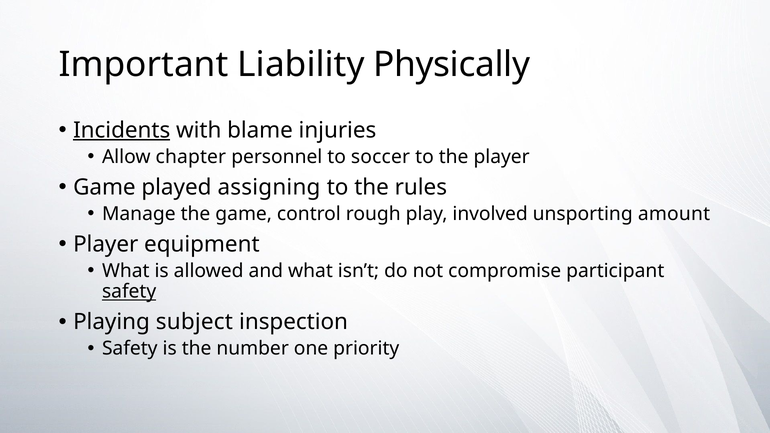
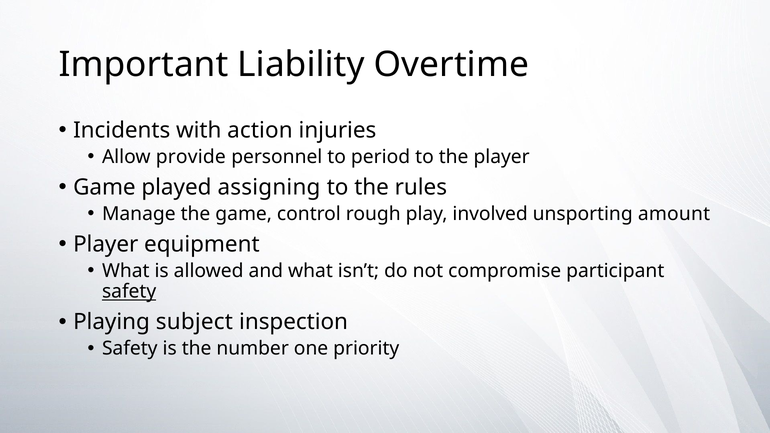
Physically: Physically -> Overtime (451, 65)
Incidents underline: present -> none (122, 130)
blame: blame -> action (260, 130)
chapter: chapter -> provide (191, 157)
soccer: soccer -> period (381, 157)
